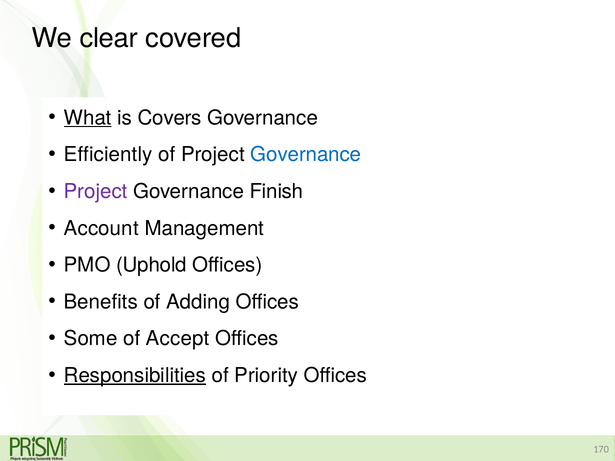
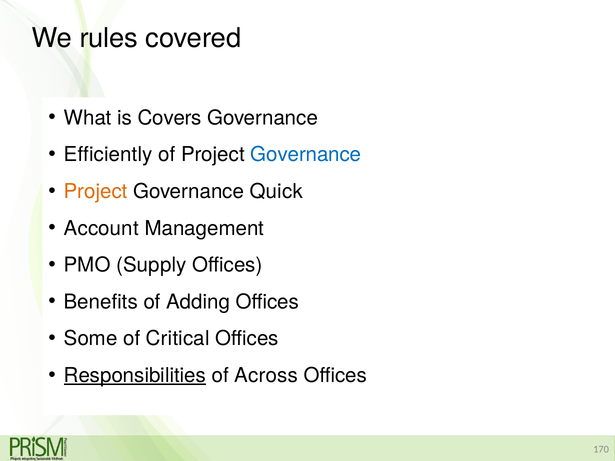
clear: clear -> rules (109, 38)
What underline: present -> none (88, 118)
Project colour: purple -> orange (96, 192)
Finish: Finish -> Quick (276, 192)
Uphold: Uphold -> Supply (151, 265)
Accept: Accept -> Critical (178, 339)
Priority: Priority -> Across (266, 376)
